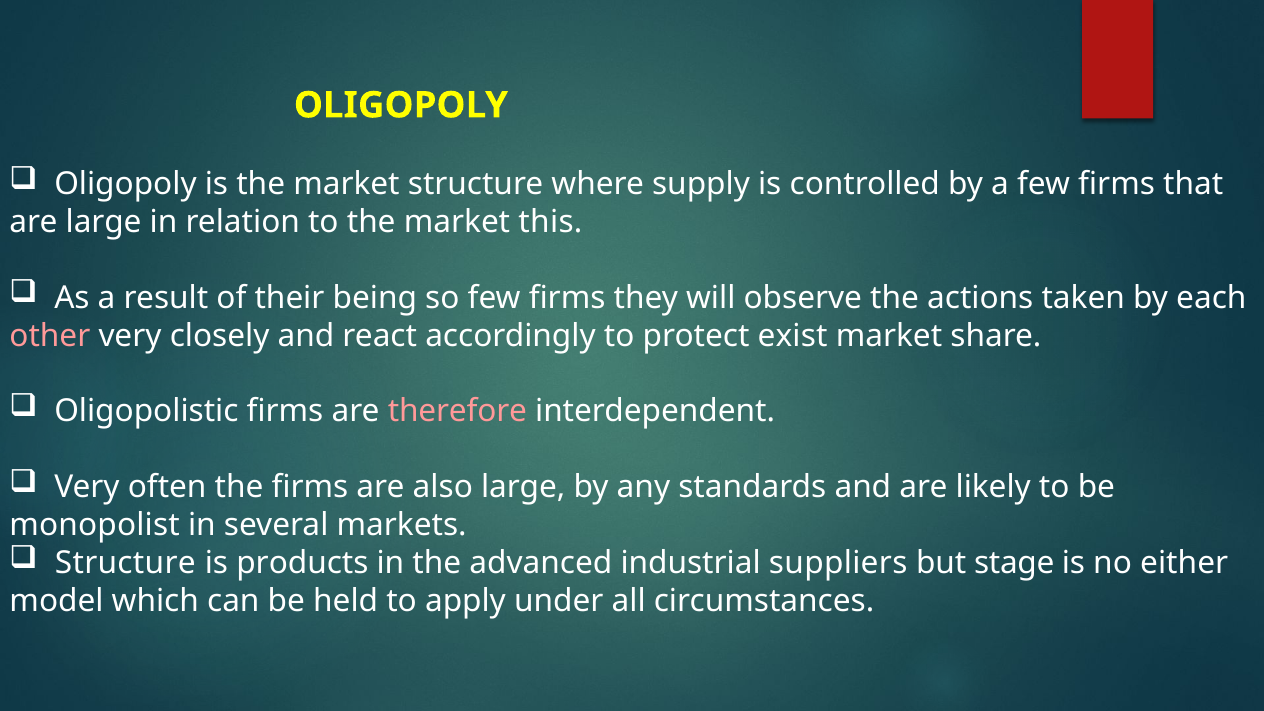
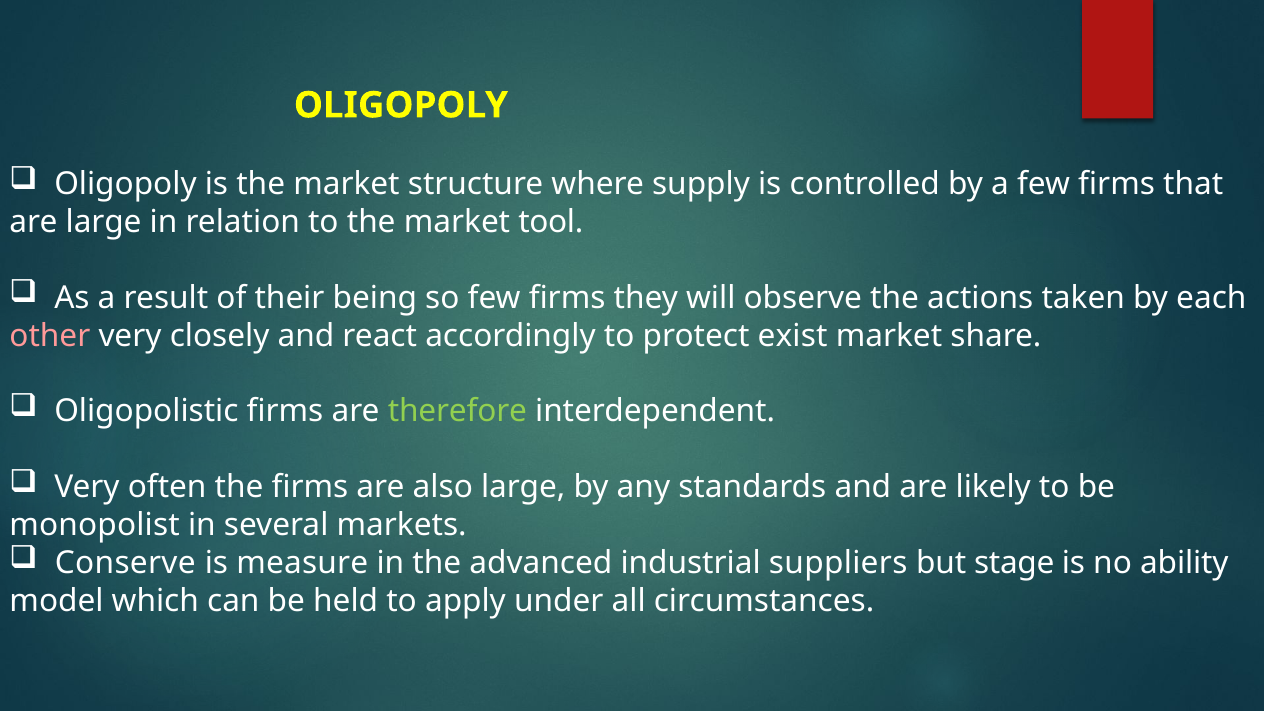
this: this -> tool (551, 222)
therefore colour: pink -> light green (457, 411)
Structure: Structure -> Conserve (125, 563)
products: products -> measure (302, 563)
either: either -> ability (1184, 563)
